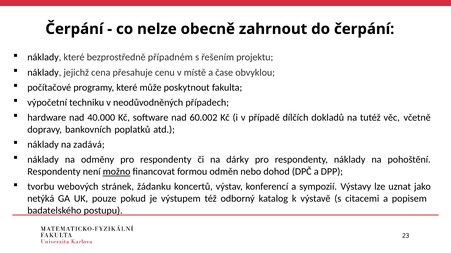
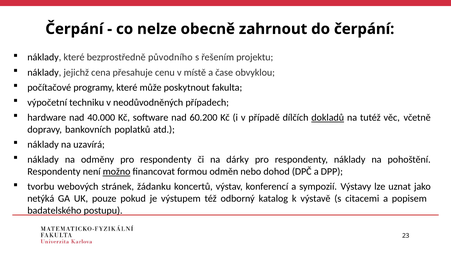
případném: případném -> původního (170, 58)
60.002: 60.002 -> 60.200 (204, 118)
dokladů underline: none -> present (328, 118)
zadává: zadává -> uzavírá (89, 145)
